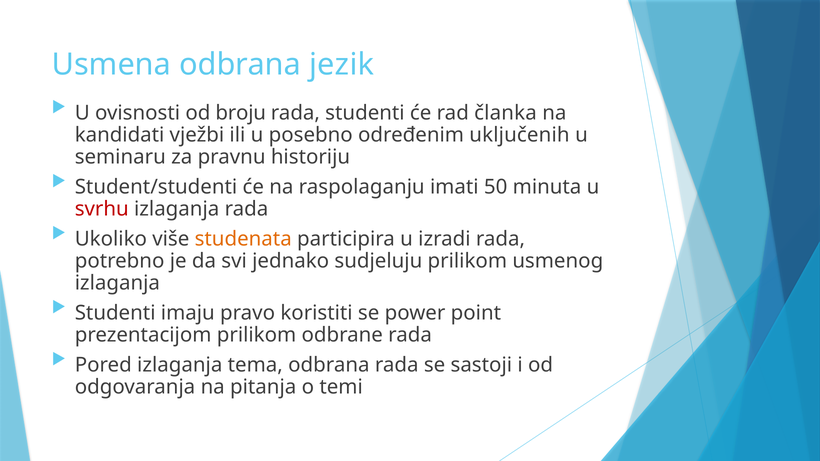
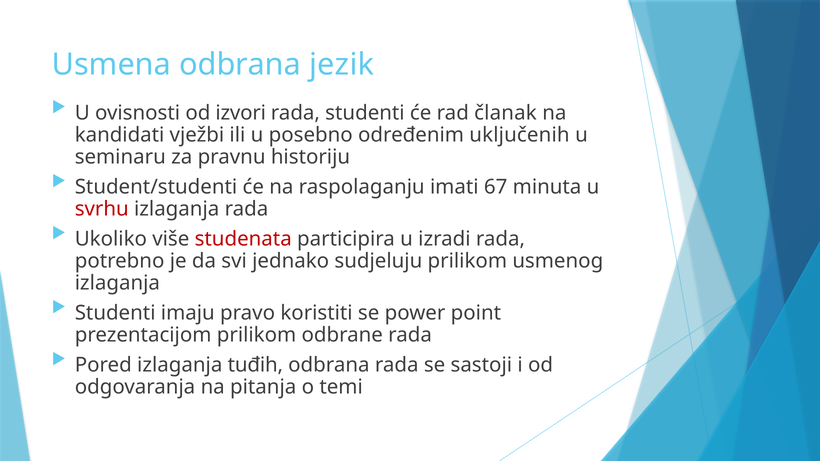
broju: broju -> izvori (241, 113)
članka: članka -> članak (506, 113)
50: 50 -> 67 (496, 187)
studenata colour: orange -> red (243, 239)
tema: tema -> tuđih (255, 365)
